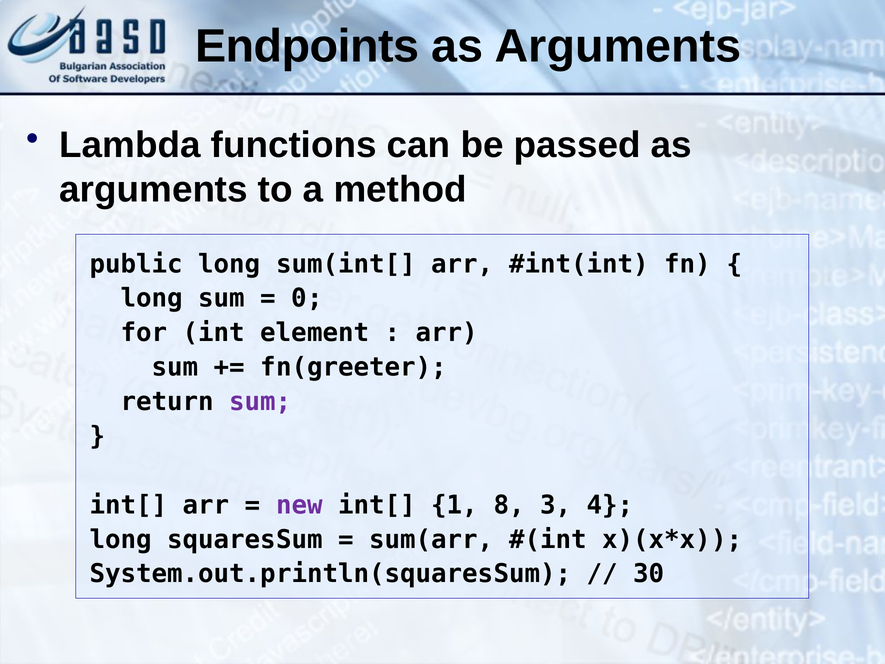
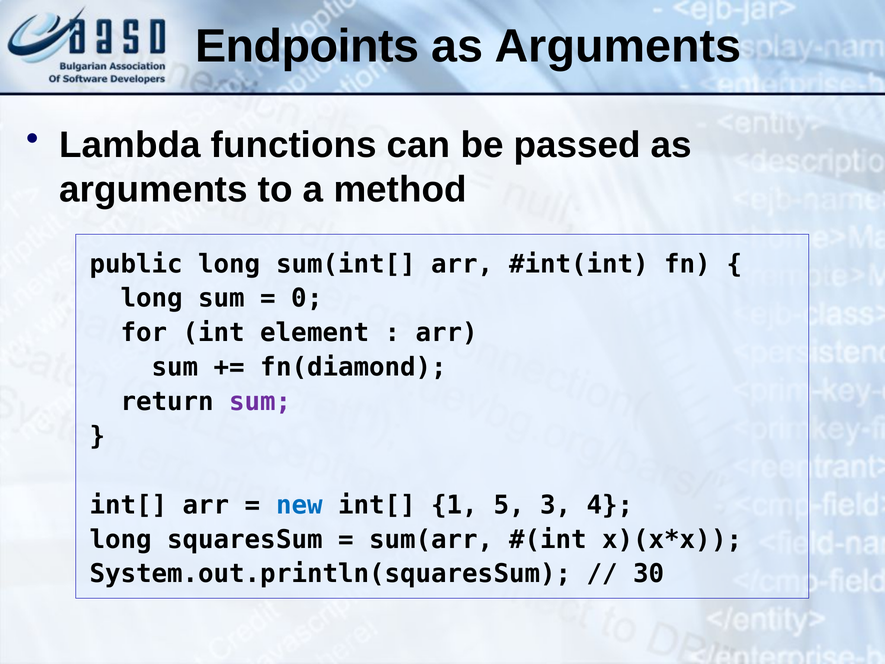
fn(greeter: fn(greeter -> fn(diamond (354, 367)
new colour: purple -> blue (299, 505)
8: 8 -> 5 (509, 505)
